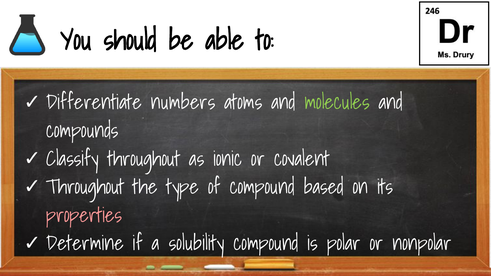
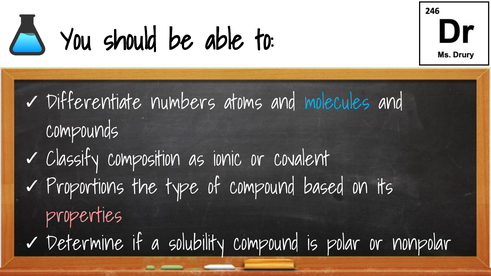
molecules colour: light green -> light blue (337, 103)
Classify throughout: throughout -> composition (144, 159)
Throughout: Throughout -> Proportions (85, 187)
